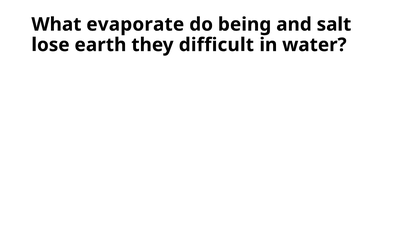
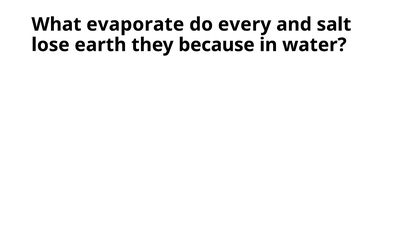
being: being -> every (245, 24)
difficult: difficult -> because (217, 45)
